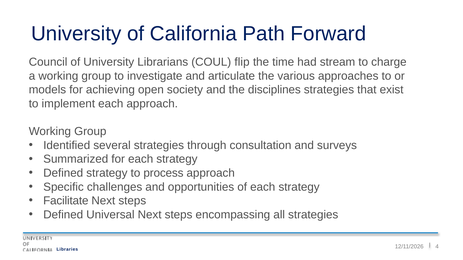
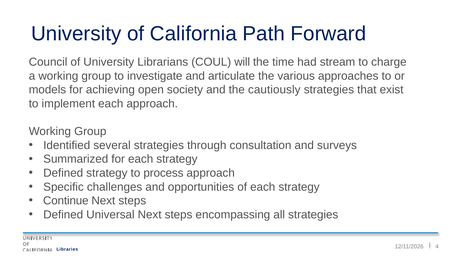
flip: flip -> will (242, 62)
disciplines: disciplines -> cautiously (274, 90)
Facilitate: Facilitate -> Continue (66, 201)
